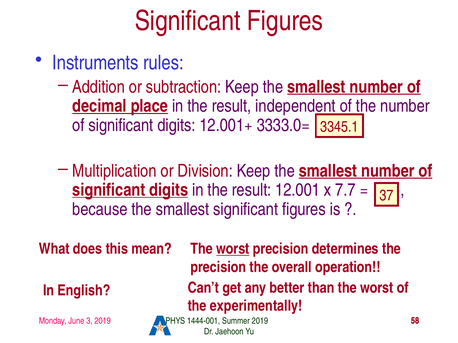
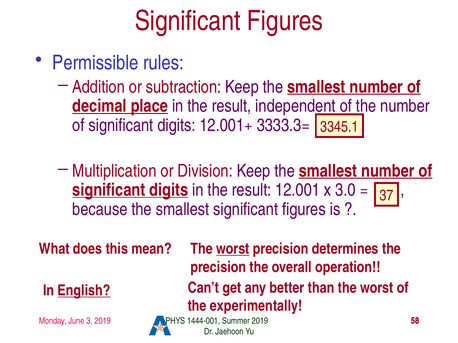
Instruments: Instruments -> Permissible (95, 63)
3333.0=: 3333.0= -> 3333.3= (283, 125)
7.7: 7.7 -> 3.0 (345, 190)
English underline: none -> present (84, 291)
